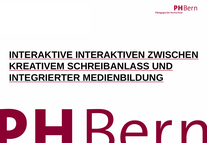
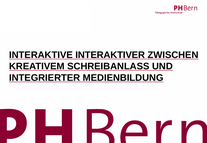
INTERAKTIVEN: INTERAKTIVEN -> INTERAKTIVER (110, 55)
